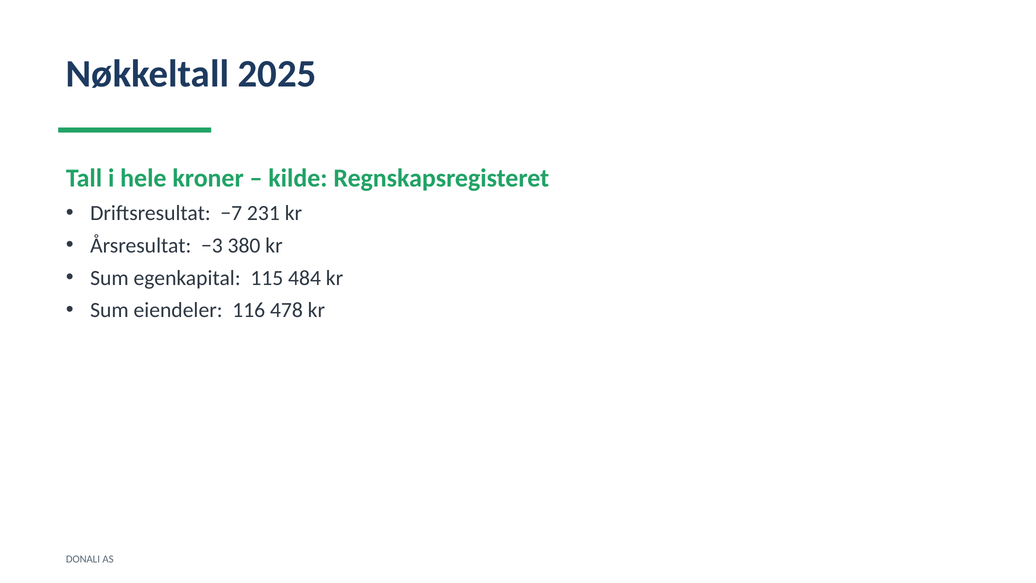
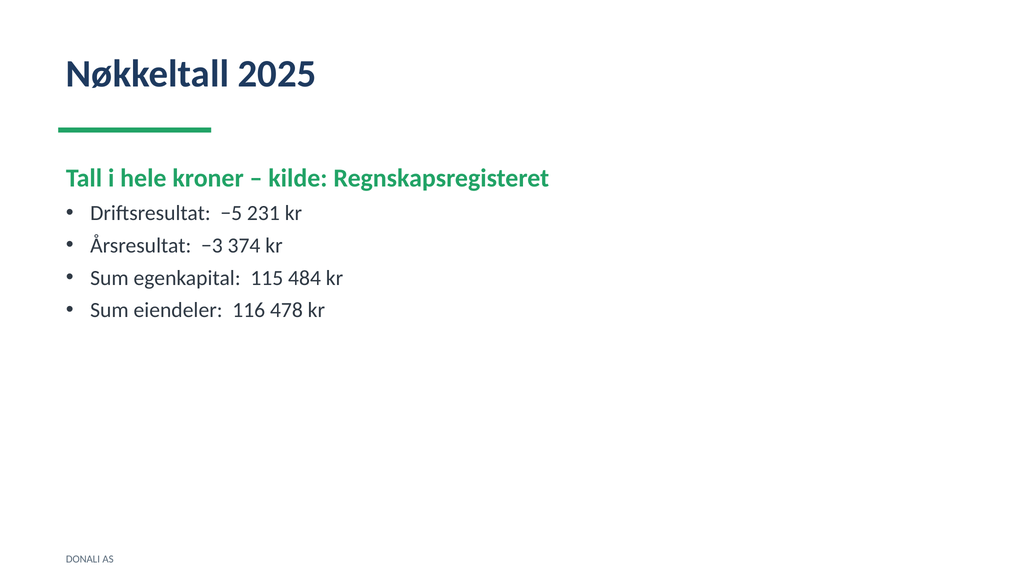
−7: −7 -> −5 (231, 213)
380: 380 -> 374 (244, 245)
